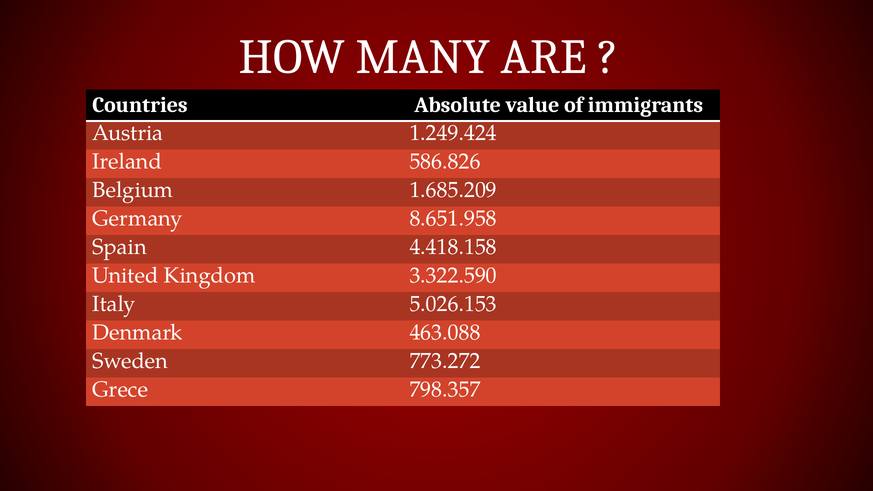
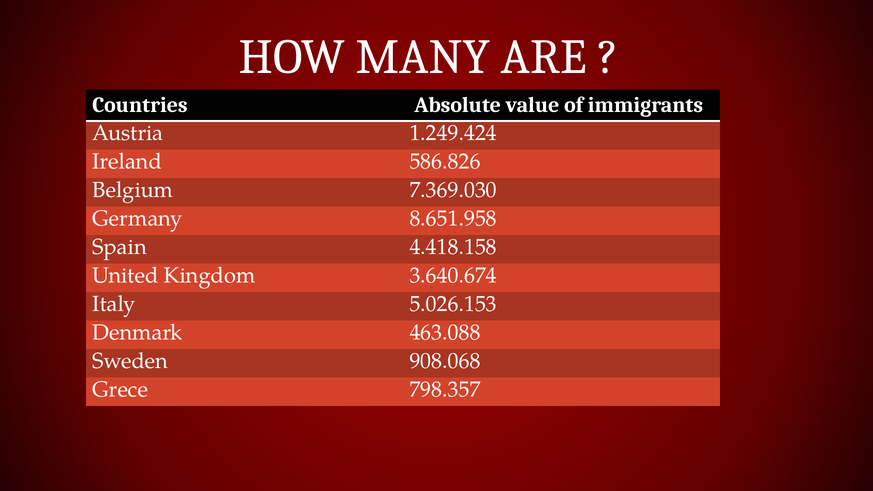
1.685.209: 1.685.209 -> 7.369.030 (453, 190)
3.322.590: 3.322.590 -> 3.640.674 (453, 276)
773.272: 773.272 -> 908.068 (445, 361)
